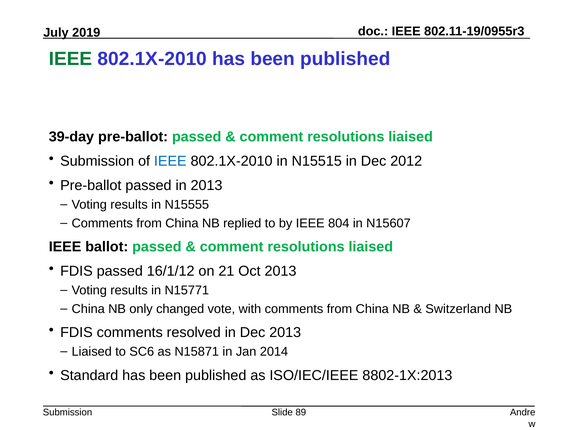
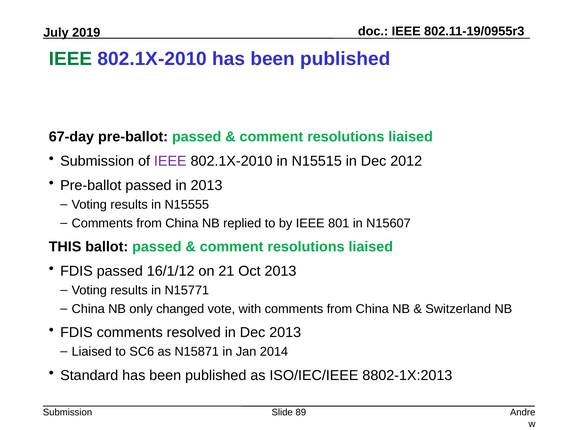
39-day: 39-day -> 67-day (71, 137)
IEEE colour: blue -> purple (170, 161)
804: 804 -> 801 (339, 223)
IEEE: IEEE -> THIS (65, 247)
